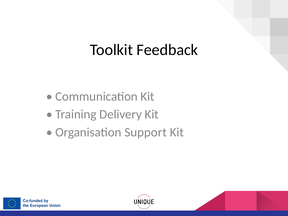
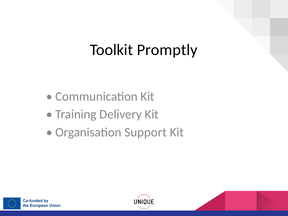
Feedback: Feedback -> Promptly (167, 50)
